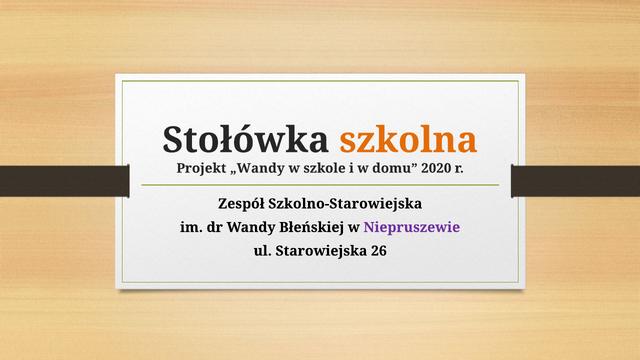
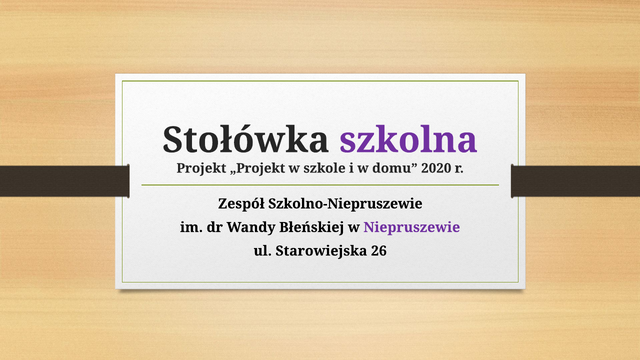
szkolna colour: orange -> purple (409, 140)
„Wandy: „Wandy -> „Projekt (257, 168)
Szkolno-Starowiejska: Szkolno-Starowiejska -> Szkolno-Niepruszewie (345, 204)
